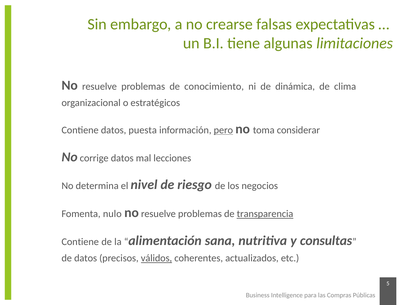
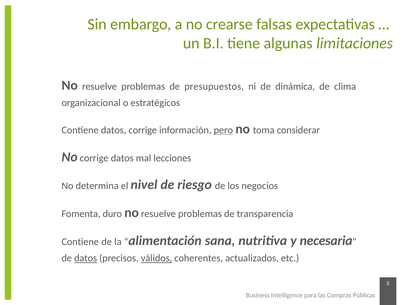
conocimiento: conocimiento -> presupuestos (214, 86)
datos puesta: puesta -> corrige (143, 130)
nulo: nulo -> duro (112, 214)
transparencia underline: present -> none (265, 214)
consultas: consultas -> necesaria (326, 241)
datos underline: none -> present (86, 258)
